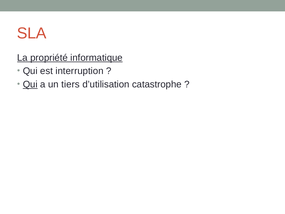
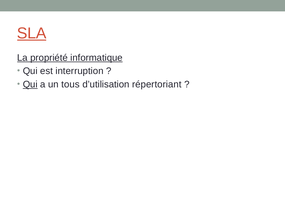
SLA underline: none -> present (32, 33)
tiers: tiers -> tous (70, 84)
catastrophe: catastrophe -> répertoriant (157, 84)
